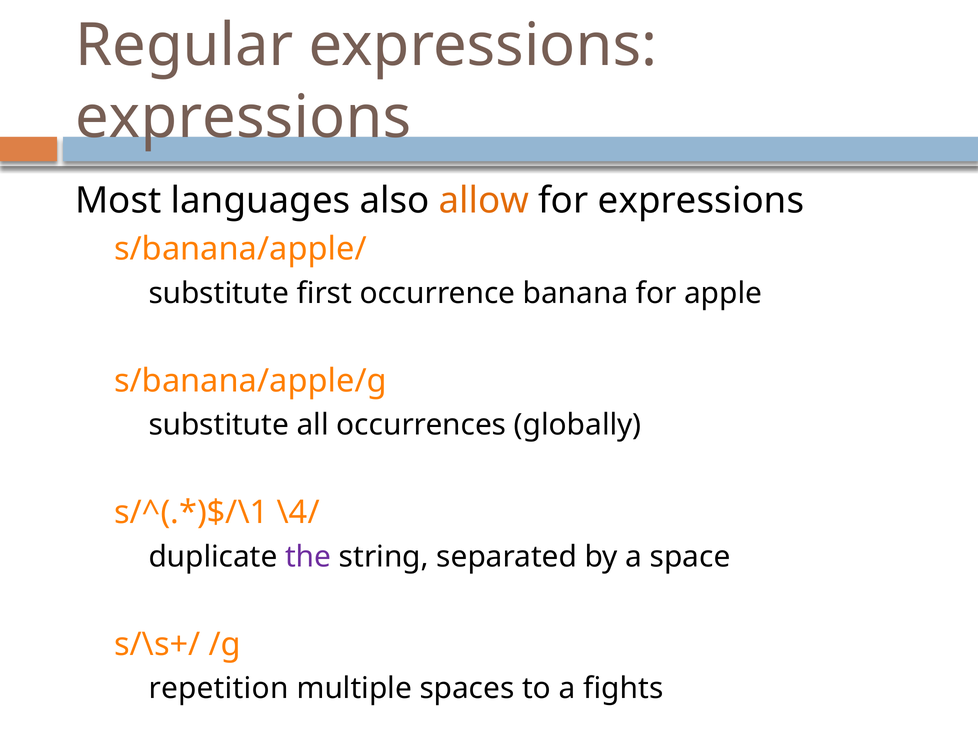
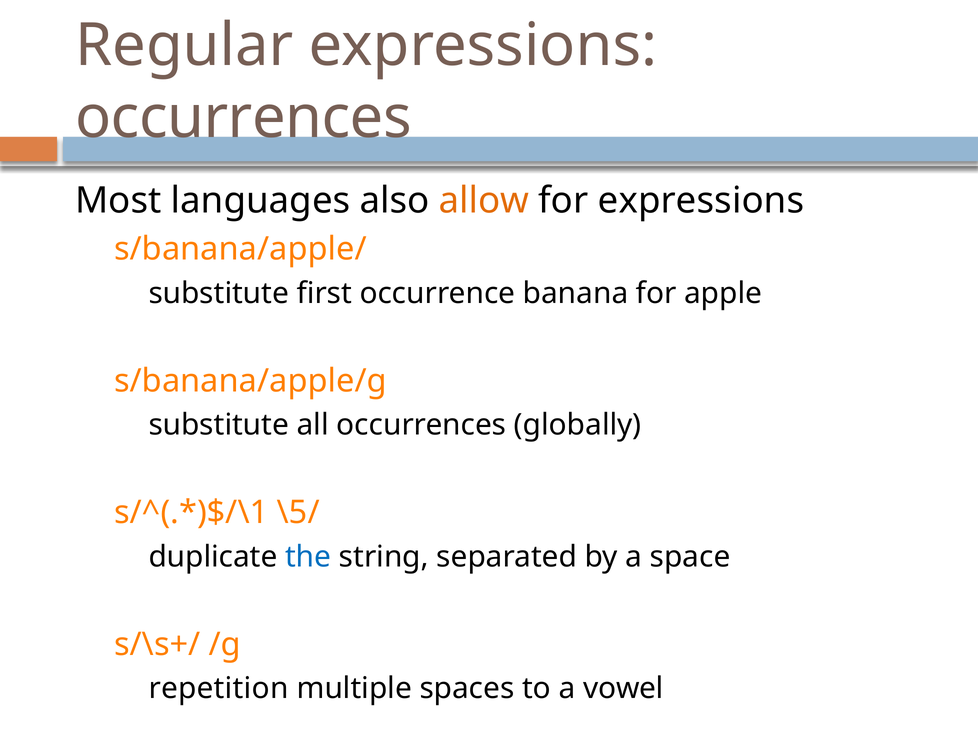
expressions: expressions -> occurrences (243, 117)
\4/: \4/ -> \5/ (298, 513)
the colour: purple -> blue (308, 557)
fights: fights -> vowel (623, 689)
